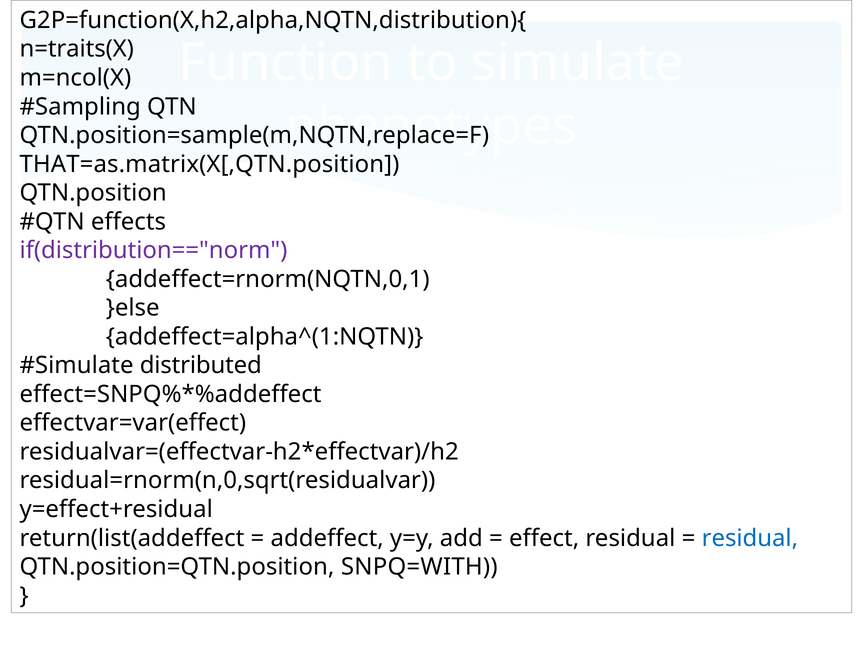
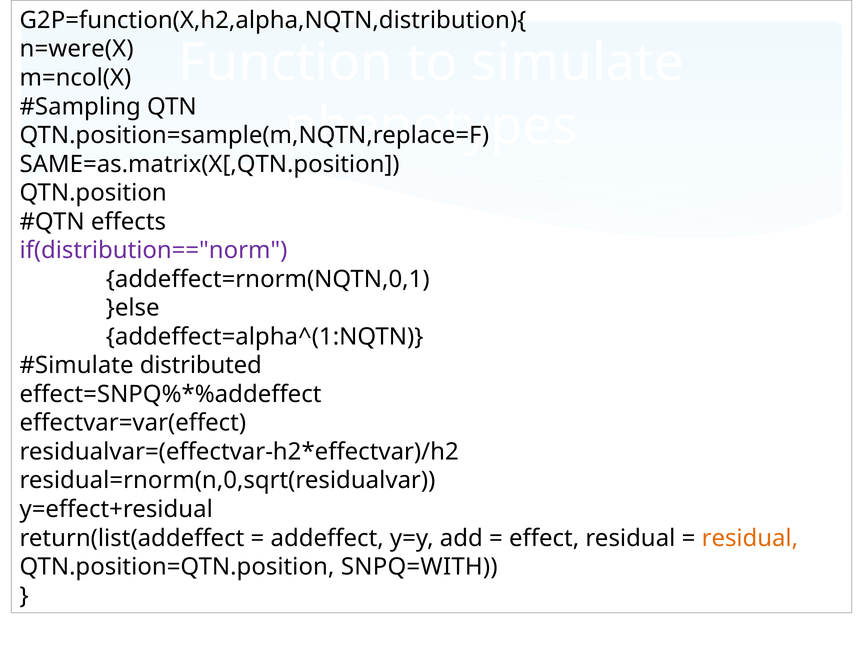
n=traits(X: n=traits(X -> n=were(X (77, 49)
THAT=as.matrix(X[,QTN.position: THAT=as.matrix(X[,QTN.position -> SAME=as.matrix(X[,QTN.position (210, 164)
residual colour: blue -> orange (750, 538)
